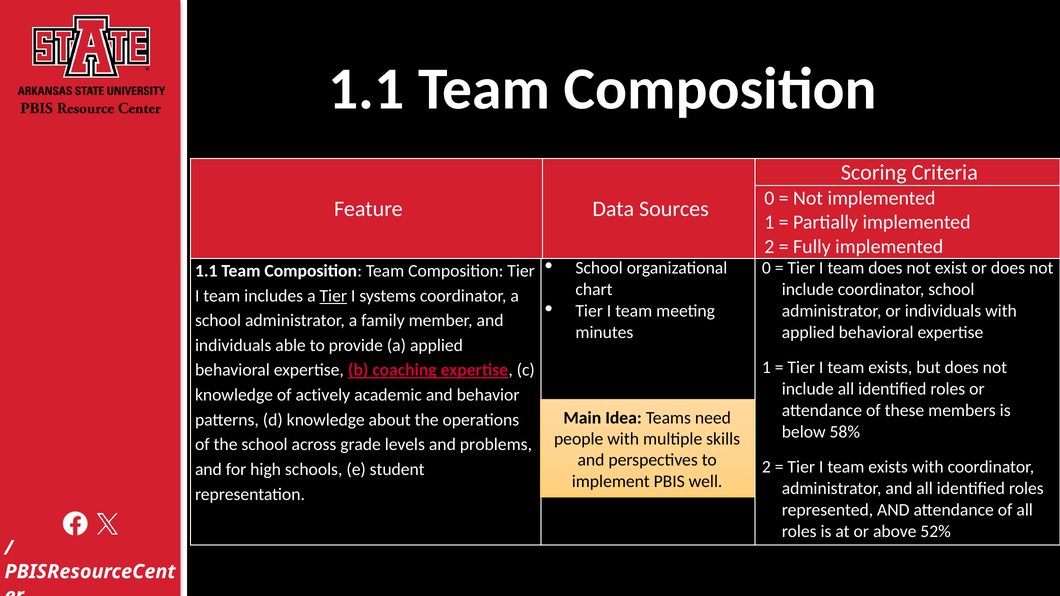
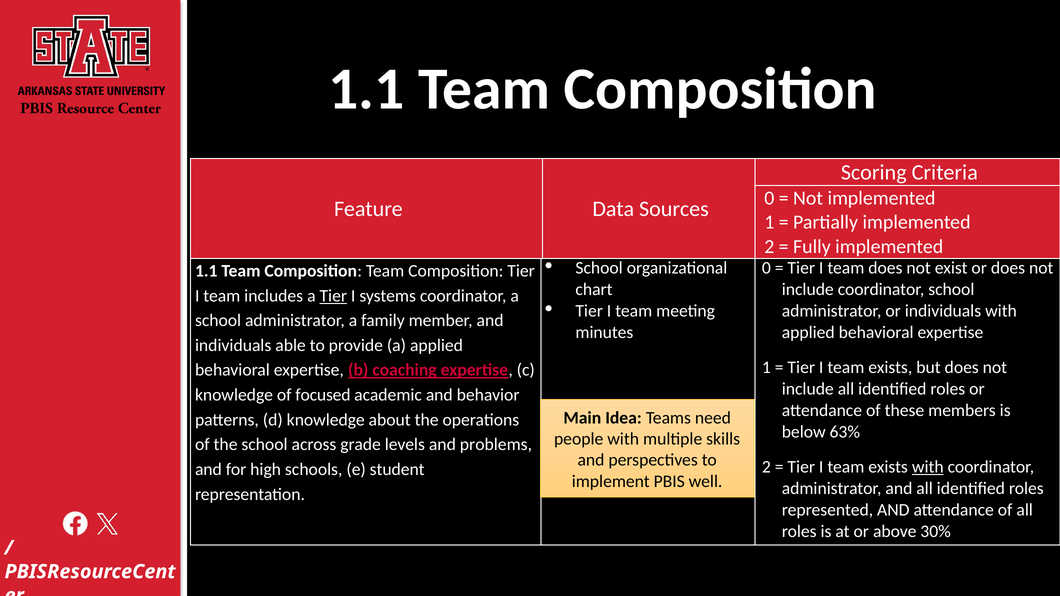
actively: actively -> focused (323, 395)
58%: 58% -> 63% (845, 432)
with underline: none -> present (928, 467)
52%: 52% -> 30% (936, 532)
